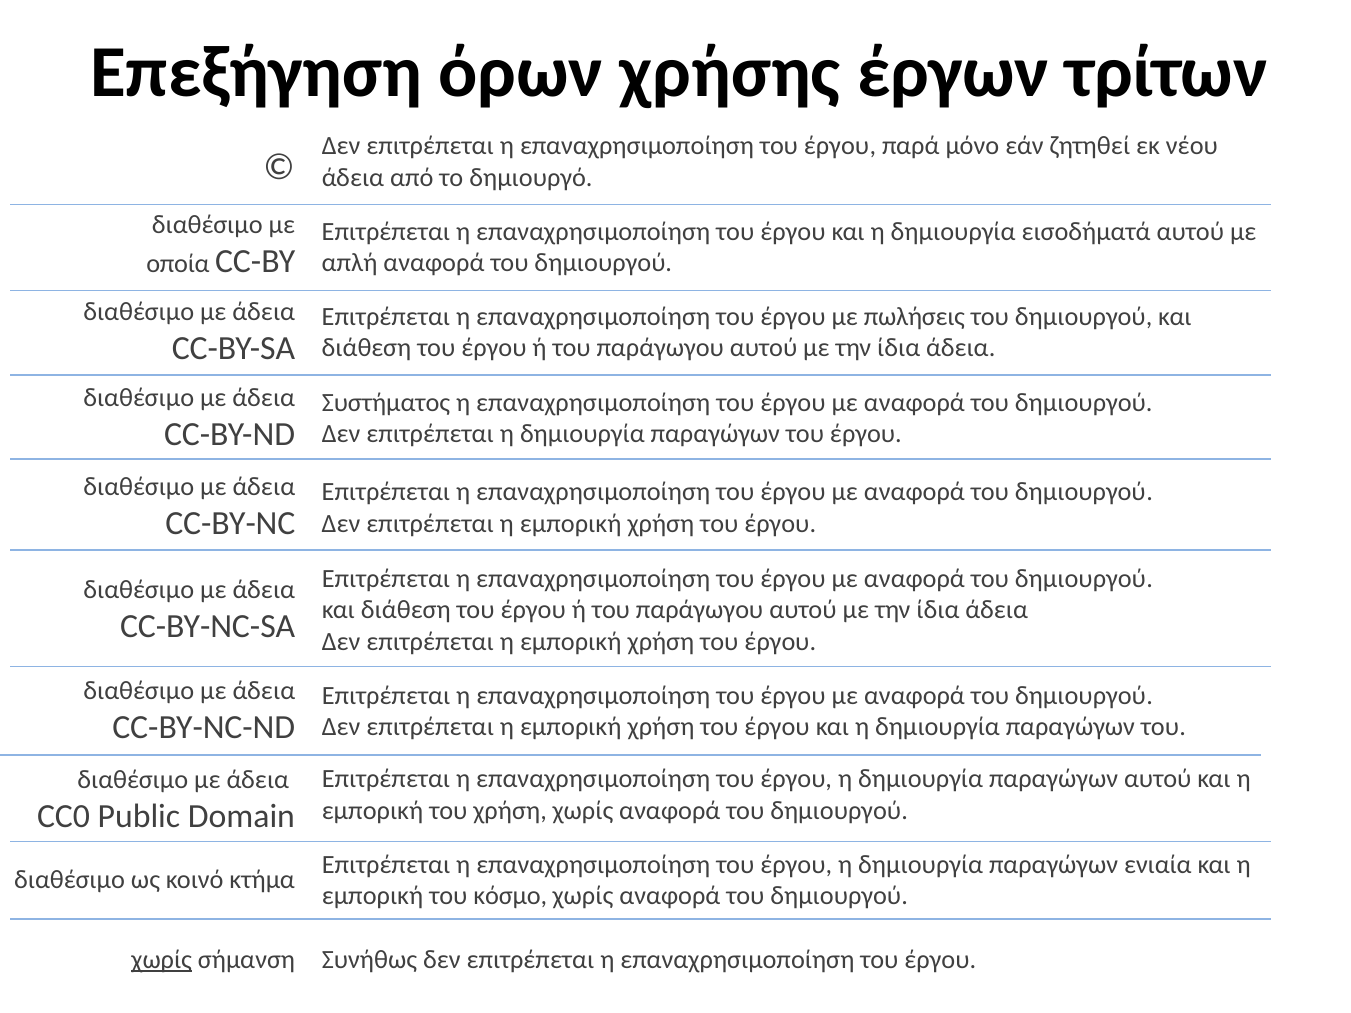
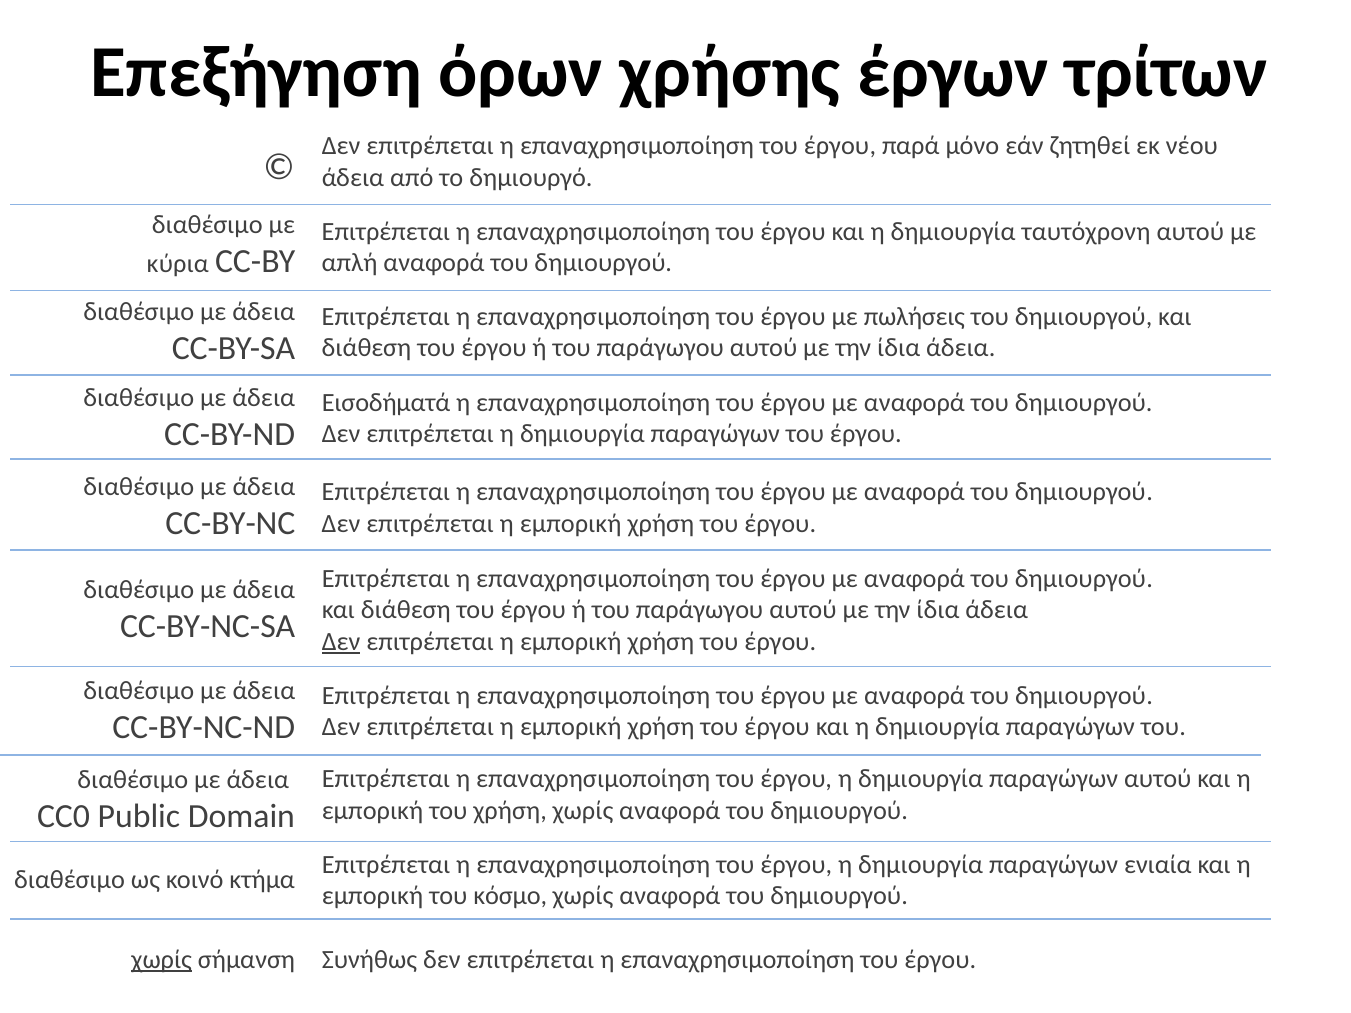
εισοδήματά: εισοδήματά -> ταυτόχρονη (1086, 232)
οποία: οποία -> κύρια (178, 264)
Συστήματος: Συστήματος -> Εισοδήματά (386, 403)
Δεν underline: none -> present (341, 642)
